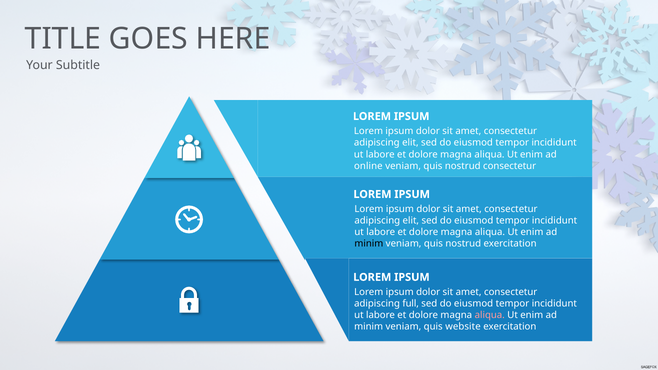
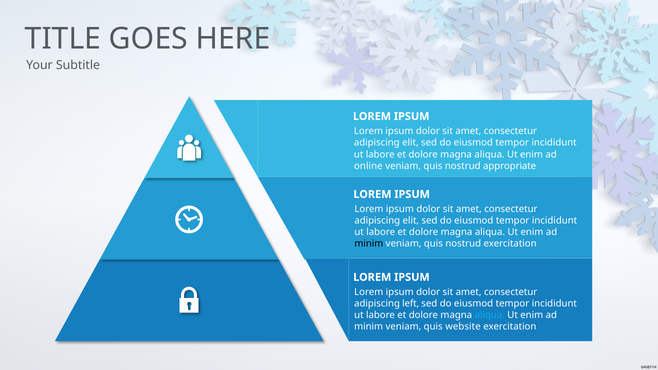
nostrud consectetur: consectetur -> appropriate (510, 166)
full: full -> left (411, 304)
aliqua colour: pink -> light blue (490, 315)
